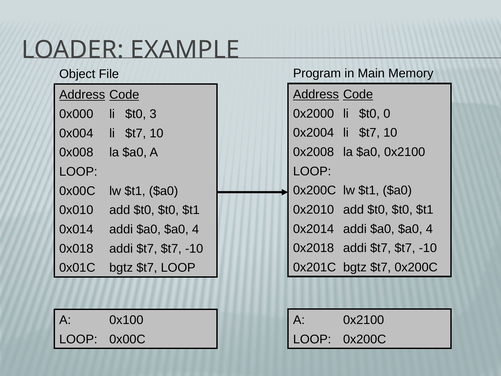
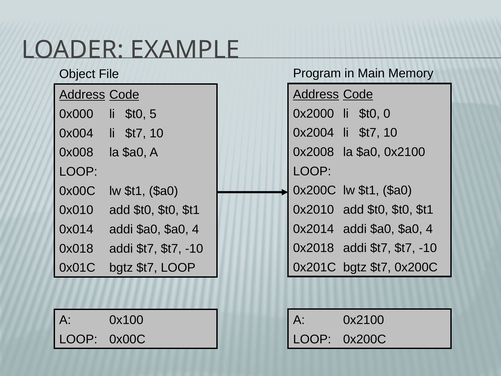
3: 3 -> 5 (153, 114)
